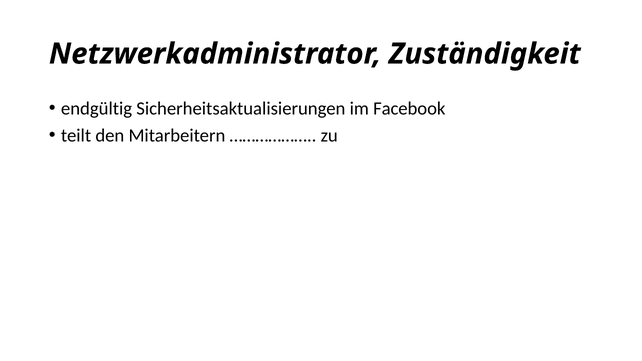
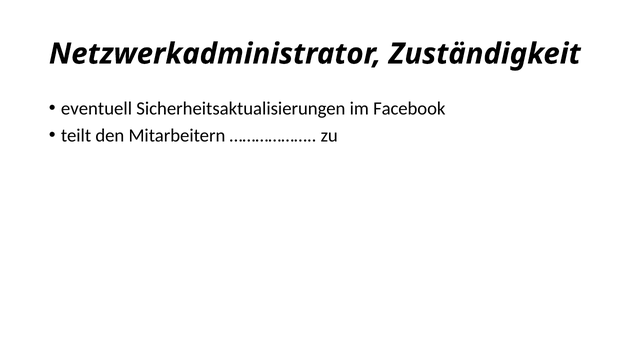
endgültig: endgültig -> eventuell (97, 109)
